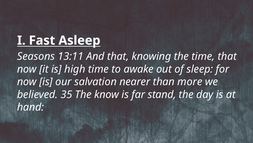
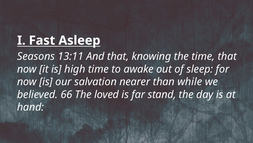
more: more -> while (190, 81)
35: 35 -> 66 (66, 94)
know: know -> loved (107, 94)
